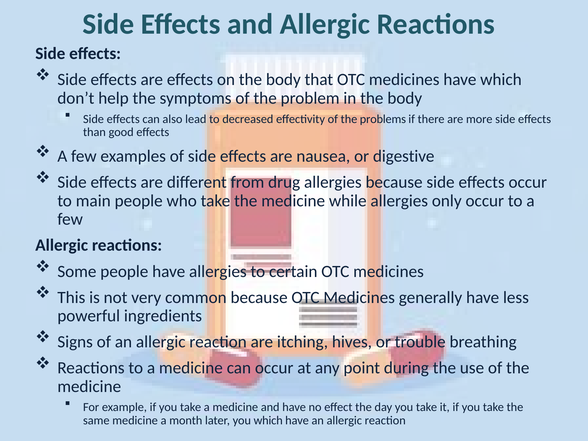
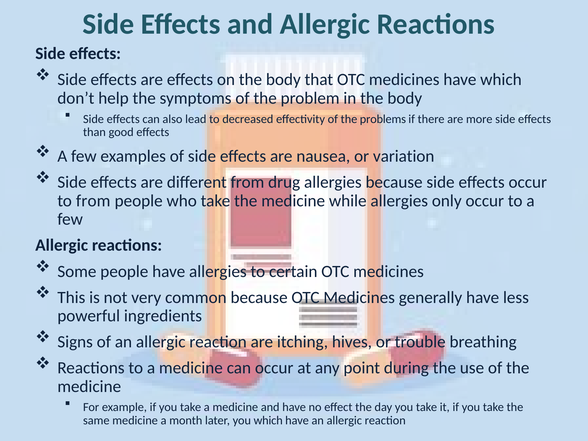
digestive: digestive -> variation (404, 156)
to main: main -> from (93, 201)
